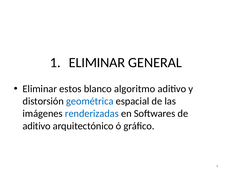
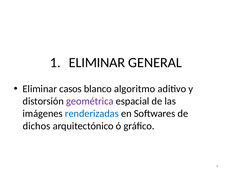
estos: estos -> casos (70, 89)
geométrica colour: blue -> purple (90, 101)
aditivo: aditivo -> dichos (36, 126)
